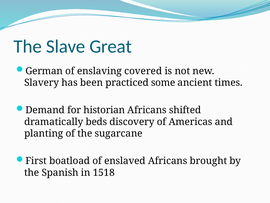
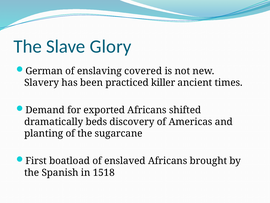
Great: Great -> Glory (111, 46)
some: some -> killer (163, 83)
historian: historian -> exported (104, 110)
